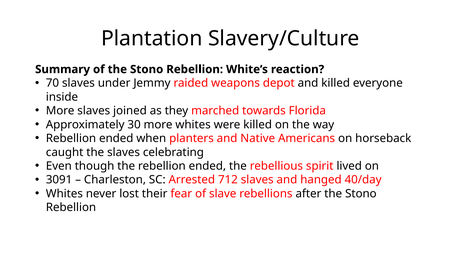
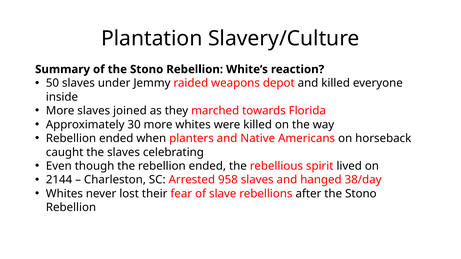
70: 70 -> 50 (52, 83)
3091: 3091 -> 2144 (59, 180)
712: 712 -> 958 (228, 180)
40/day: 40/day -> 38/day (363, 180)
